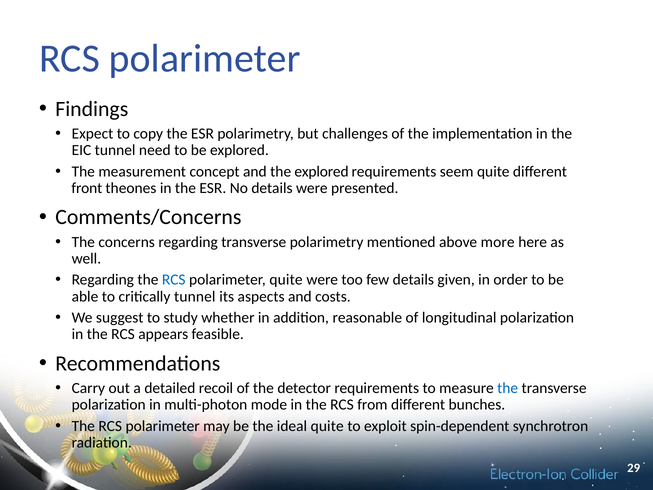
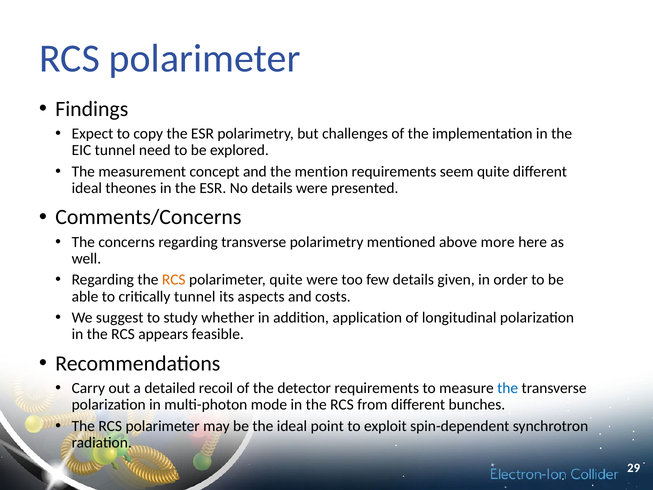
the explored: explored -> mention (321, 171)
front: front -> ideal (87, 188)
RCS colour: blue -> orange (174, 280)
reasonable: reasonable -> application (367, 317)
ideal quite: quite -> point (327, 426)
